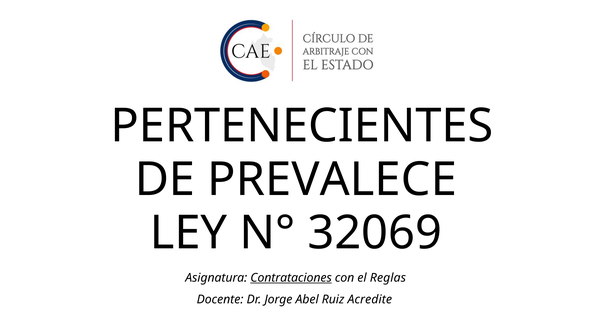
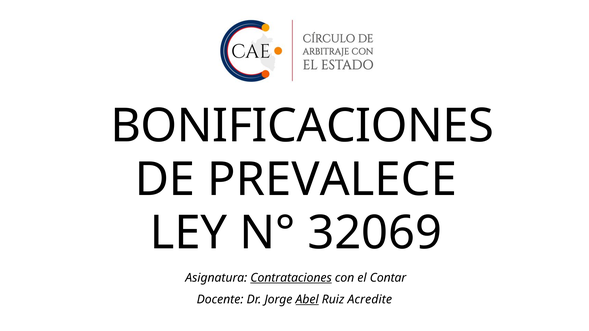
PERTENECIENTES: PERTENECIENTES -> BONIFICACIONES (302, 126)
Reglas: Reglas -> Contar (388, 278)
Abel underline: none -> present (307, 300)
